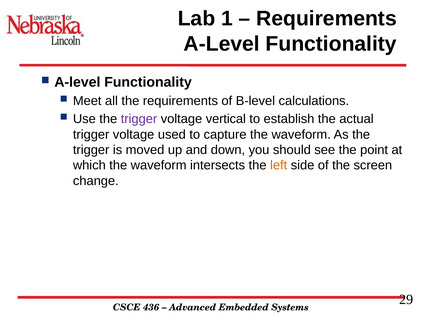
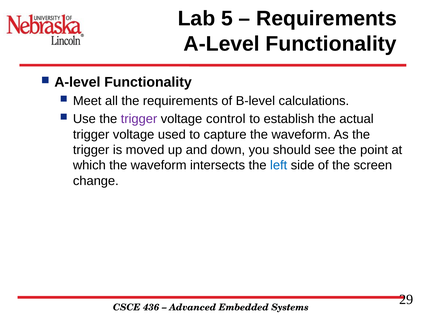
1: 1 -> 5 (227, 19)
vertical: vertical -> control (226, 119)
left colour: orange -> blue (279, 166)
